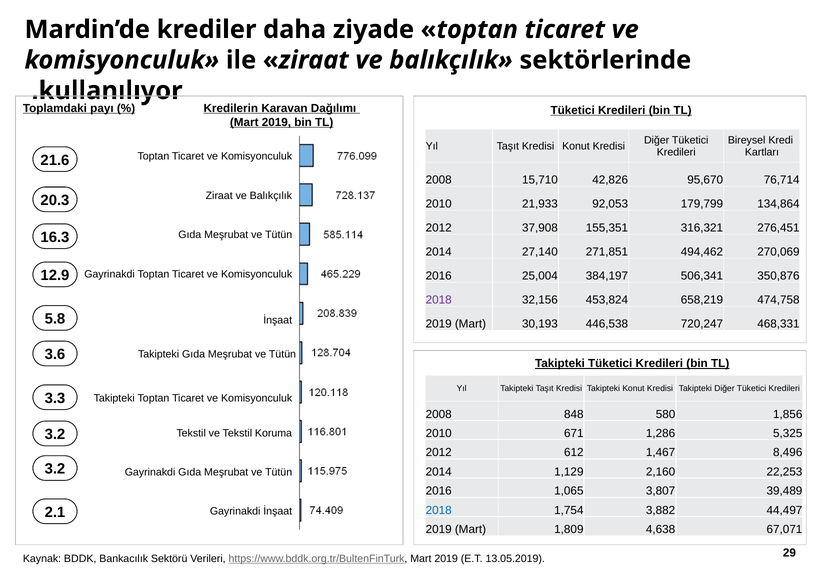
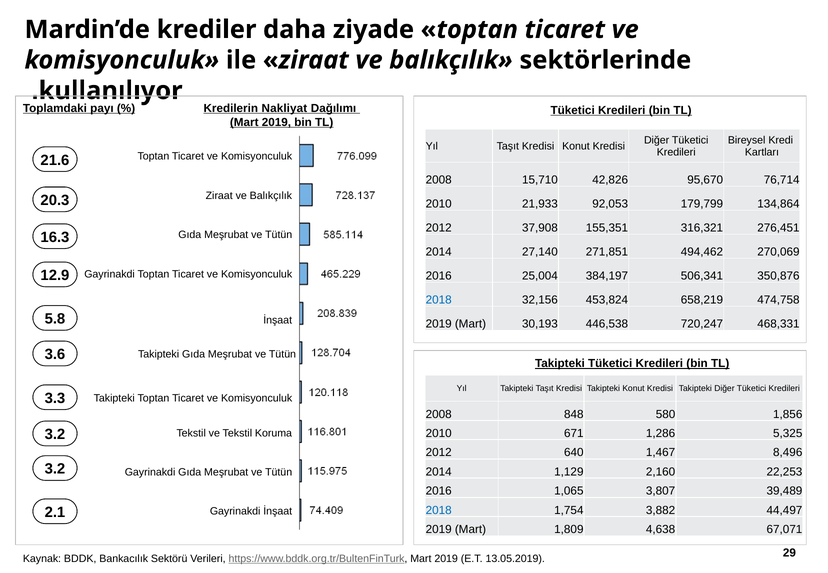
Karavan: Karavan -> Nakliyat (284, 108)
2018 colour: purple -> blue (439, 300)
612: 612 -> 640 (574, 453)
